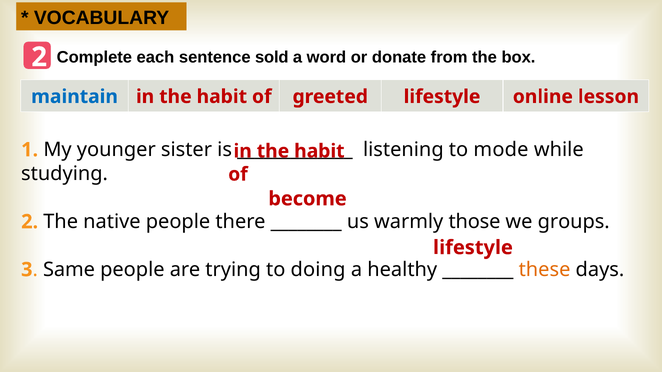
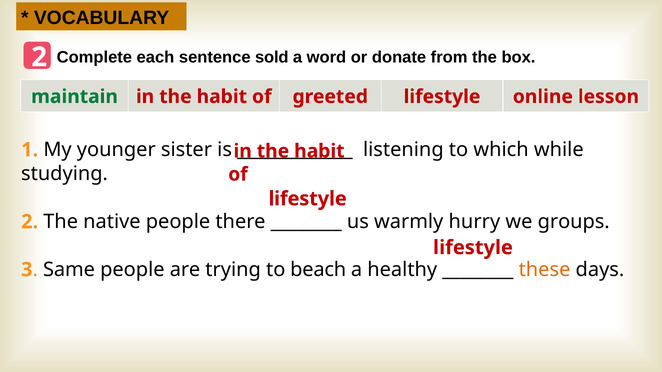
maintain colour: blue -> green (75, 97)
mode: mode -> which (501, 150)
become: become -> lifestyle (308, 199)
those: those -> hurry (474, 222)
doing: doing -> beach (318, 270)
